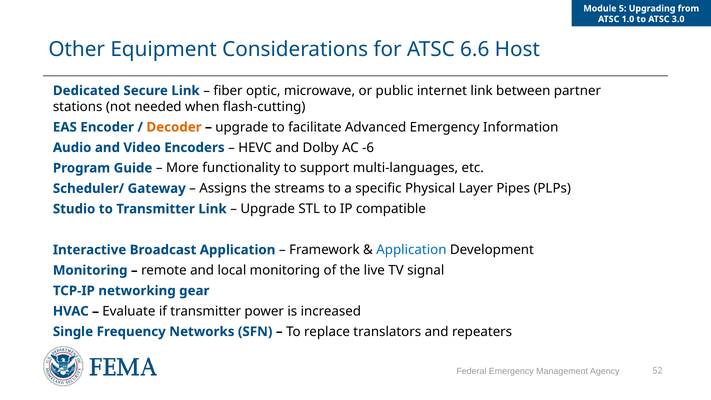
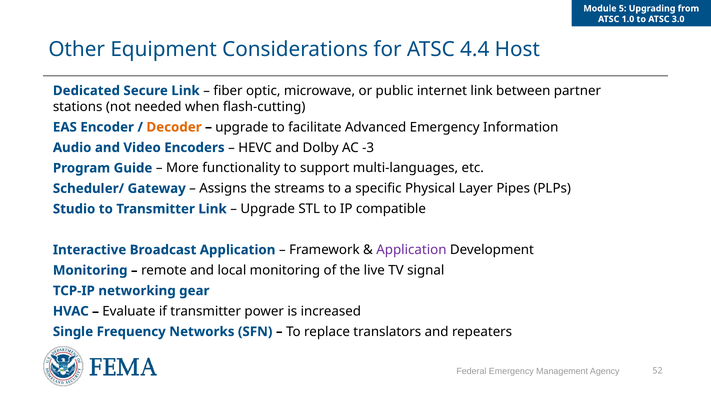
6.6: 6.6 -> 4.4 (475, 49)
-6: -6 -> -3 (368, 148)
Application colour: blue -> purple (411, 250)
